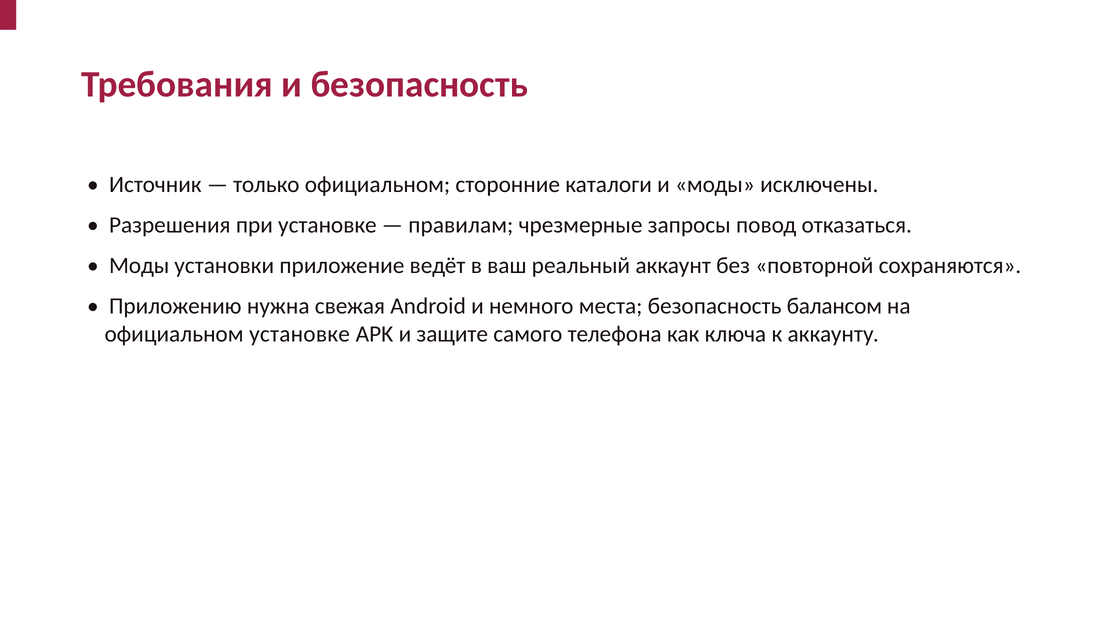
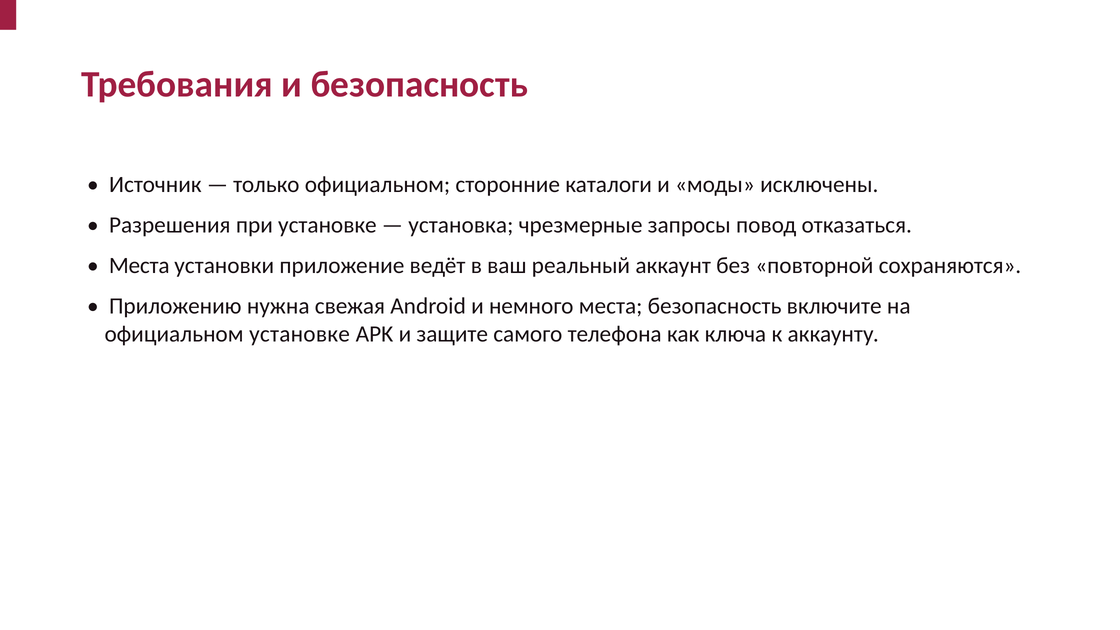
правилам: правилам -> установка (461, 225)
Моды: Моды -> Места (139, 265)
балансом: балансом -> включите (834, 306)
